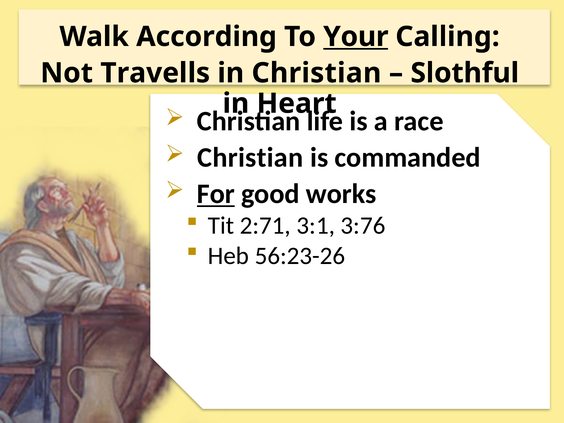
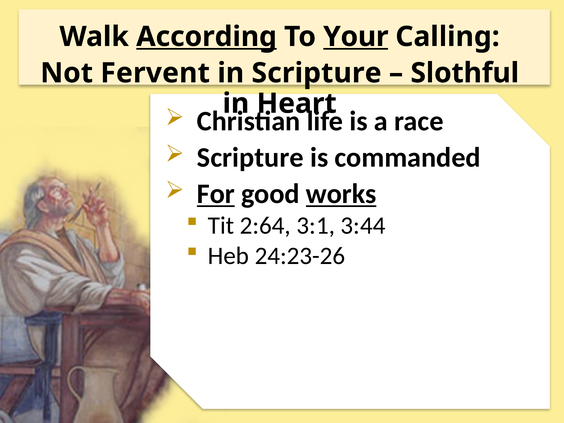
According underline: none -> present (207, 37)
Travells: Travells -> Fervent (155, 73)
in Christian: Christian -> Scripture (317, 73)
Christian: Christian -> Scripture (250, 158)
works underline: none -> present (341, 194)
2:71: 2:71 -> 2:64 (265, 226)
3:76: 3:76 -> 3:44 (363, 226)
56:23-26: 56:23-26 -> 24:23-26 (300, 256)
